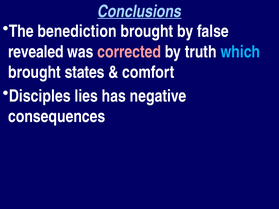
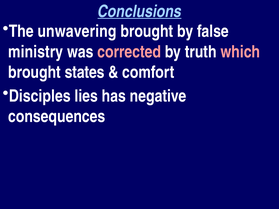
benediction: benediction -> unwavering (77, 31)
revealed: revealed -> ministry (36, 52)
which colour: light blue -> pink (240, 52)
